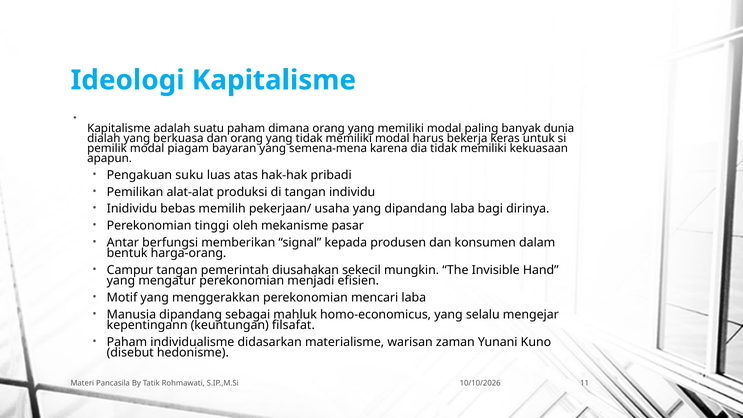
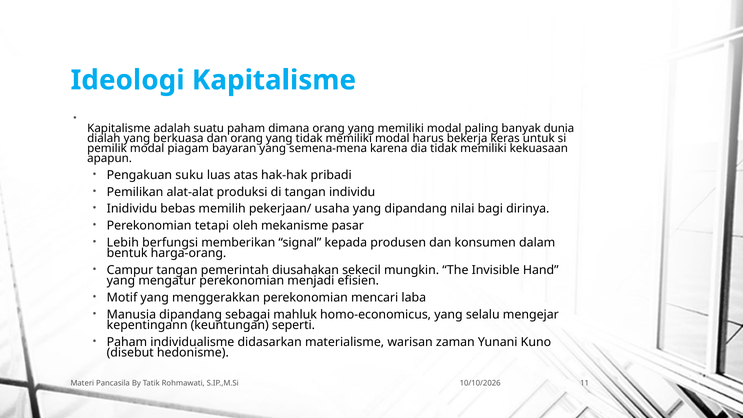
dipandang laba: laba -> nilai (462, 209)
tinggi: tinggi -> tetapi (212, 226)
Antar: Antar -> Lebih (123, 243)
filsafat: filsafat -> seperti (293, 325)
